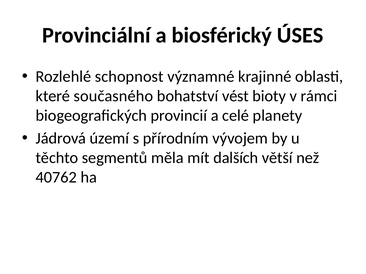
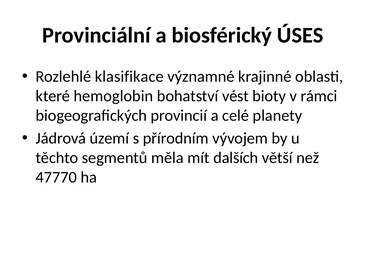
schopnost: schopnost -> klasifikace (129, 77)
současného: současného -> hemoglobin (113, 96)
40762: 40762 -> 47770 (56, 178)
